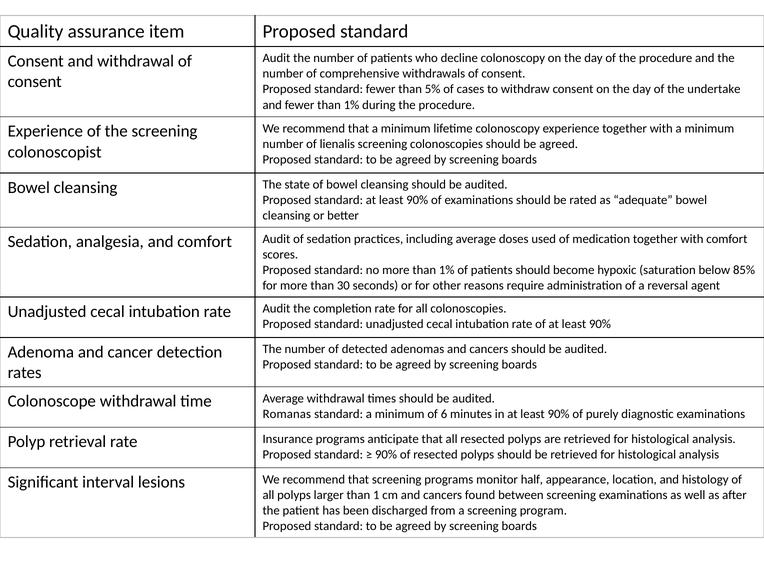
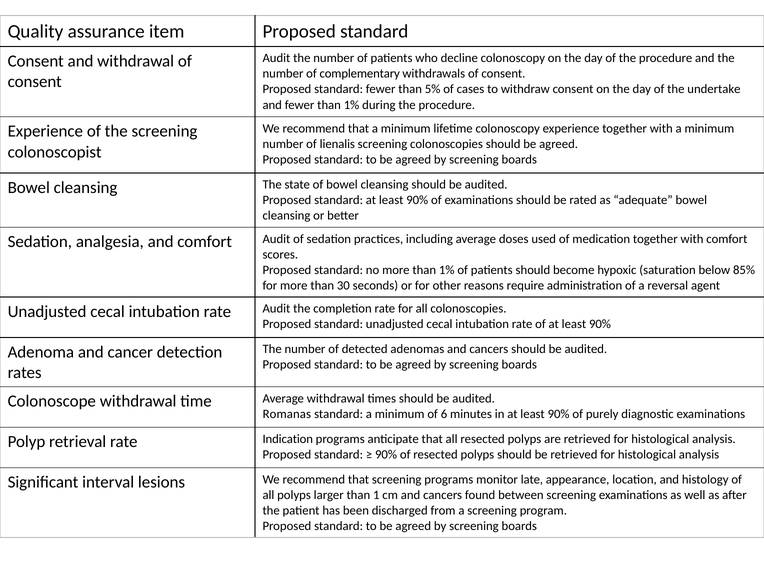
comprehensive: comprehensive -> complementary (360, 74)
Insurance: Insurance -> Indication (288, 439)
half: half -> late (532, 479)
